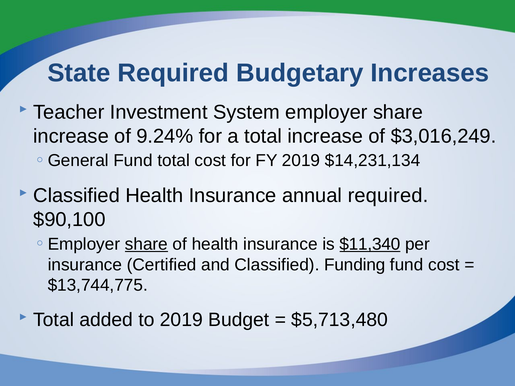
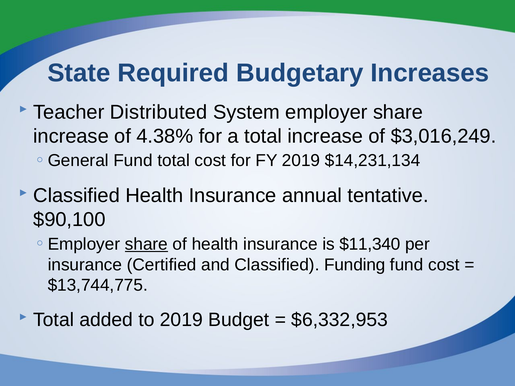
Investment: Investment -> Distributed (159, 112)
9.24%: 9.24% -> 4.38% (165, 136)
annual required: required -> tentative (388, 196)
$11,340 underline: present -> none (370, 244)
$5,713,480: $5,713,480 -> $6,332,953 (340, 320)
